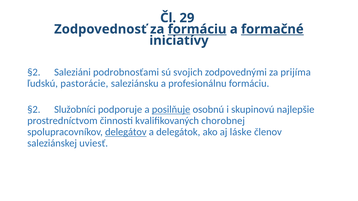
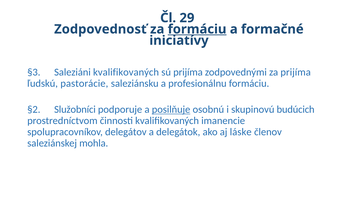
formačné underline: present -> none (272, 29)
§2: §2 -> §3 (34, 72)
Saleziáni podrobnosťami: podrobnosťami -> kvalifikovaných (126, 72)
sú svojich: svojich -> prijíma (188, 72)
najlepšie: najlepšie -> budúcich (296, 110)
chorobnej: chorobnej -> imanencie (223, 121)
delegátov underline: present -> none (126, 132)
uviesť: uviesť -> mohla (94, 143)
